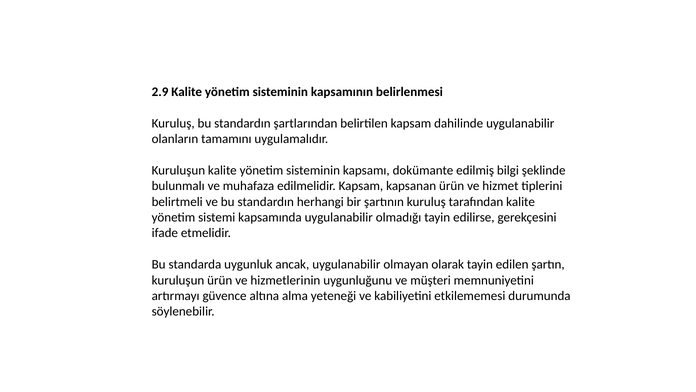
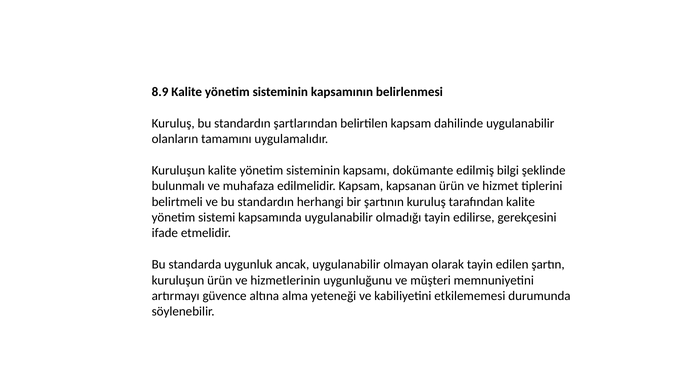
2.9: 2.9 -> 8.9 (160, 92)
